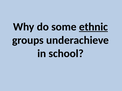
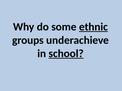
school underline: none -> present (66, 54)
